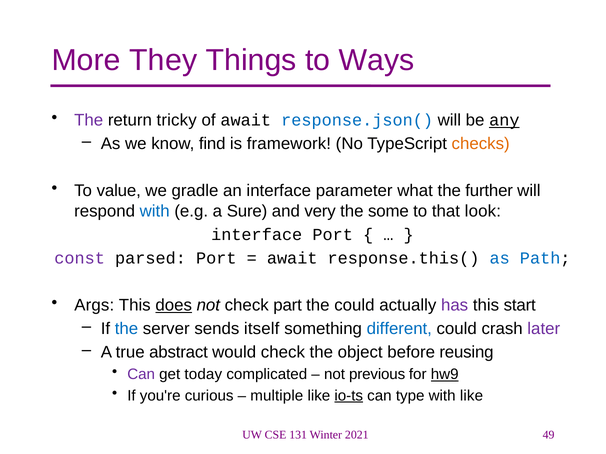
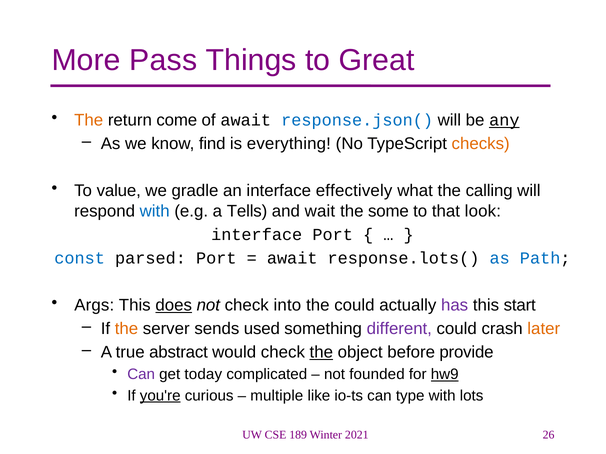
They: They -> Pass (163, 60)
Ways: Ways -> Great (377, 60)
The colour: purple -> orange (89, 120)
tricky: tricky -> come (177, 120)
framework: framework -> everything (289, 144)
parameter: parameter -> effectively (354, 191)
further: further -> calling (489, 191)
Sure: Sure -> Tells (247, 211)
very: very -> wait (320, 211)
const colour: purple -> blue (80, 258)
response.this(: response.this( -> response.lots( (404, 258)
part: part -> into (287, 306)
the colour: blue -> orange (126, 329)
itself: itself -> used (262, 329)
different colour: blue -> purple (399, 329)
later colour: purple -> orange (544, 329)
the underline: none -> present (321, 353)
reusing: reusing -> provide (466, 353)
previous: previous -> founded (377, 375)
you're underline: none -> present (160, 396)
io-ts underline: present -> none (349, 396)
with like: like -> lots (472, 396)
131: 131 -> 189 (298, 435)
49: 49 -> 26 (549, 435)
